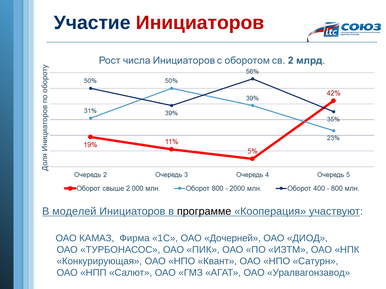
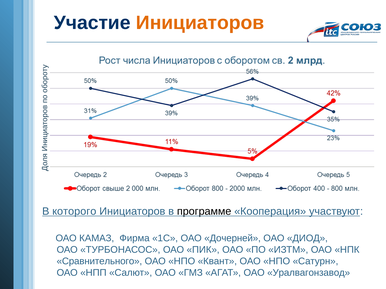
Инициаторов colour: red -> orange (200, 23)
моделей: моделей -> которого (74, 212)
Конкурирующая: Конкурирующая -> Сравнительного (99, 262)
